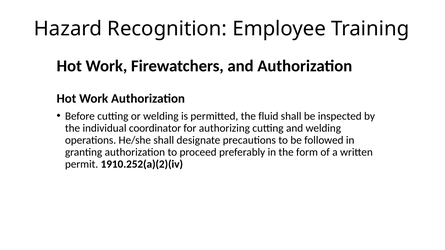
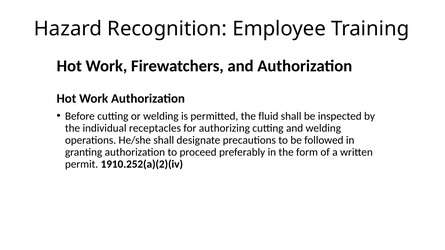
coordinator: coordinator -> receptacles (155, 128)
